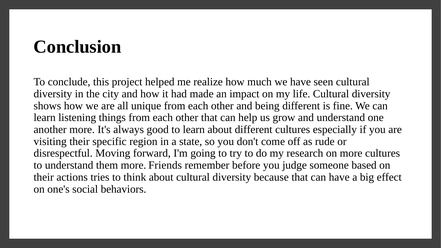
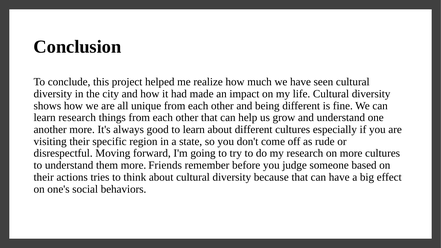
learn listening: listening -> research (77, 118)
